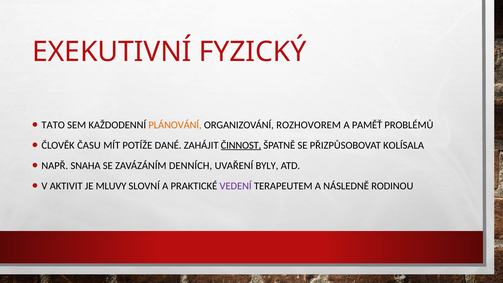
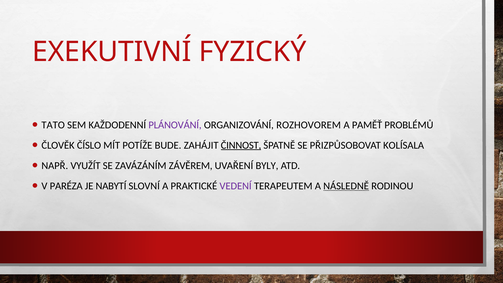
PLÁNOVÁNÍ colour: orange -> purple (175, 125)
ČASU: ČASU -> ČÍSLO (89, 145)
DANÉ: DANÉ -> BUDE (168, 145)
SNAHA: SNAHA -> VYUŽÍT (86, 166)
DENNÍCH: DENNÍCH -> ZÁVĚREM (191, 166)
AKTIVIT: AKTIVIT -> PARÉZA (66, 186)
MLUVY: MLUVY -> NABYTÍ (111, 186)
NÁSLEDNĚ underline: none -> present (346, 186)
